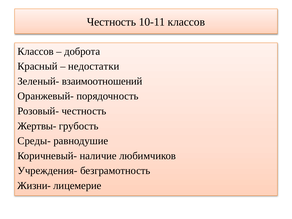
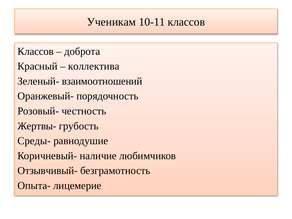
Честность: Честность -> Ученикам (111, 22)
недостатки: недостатки -> коллектива (94, 66)
Учреждения-: Учреждения- -> Отзывчивый- (48, 171)
Жизни-: Жизни- -> Опыта- (34, 186)
